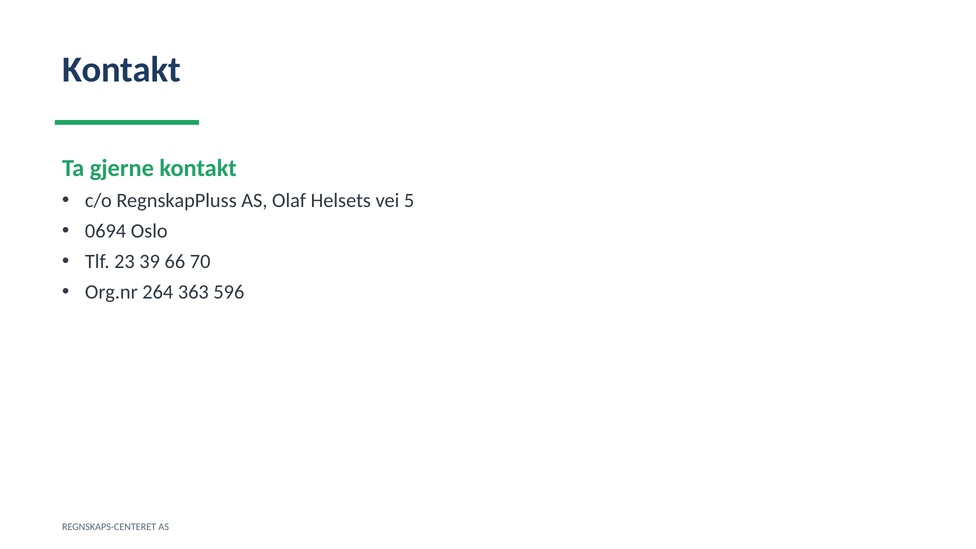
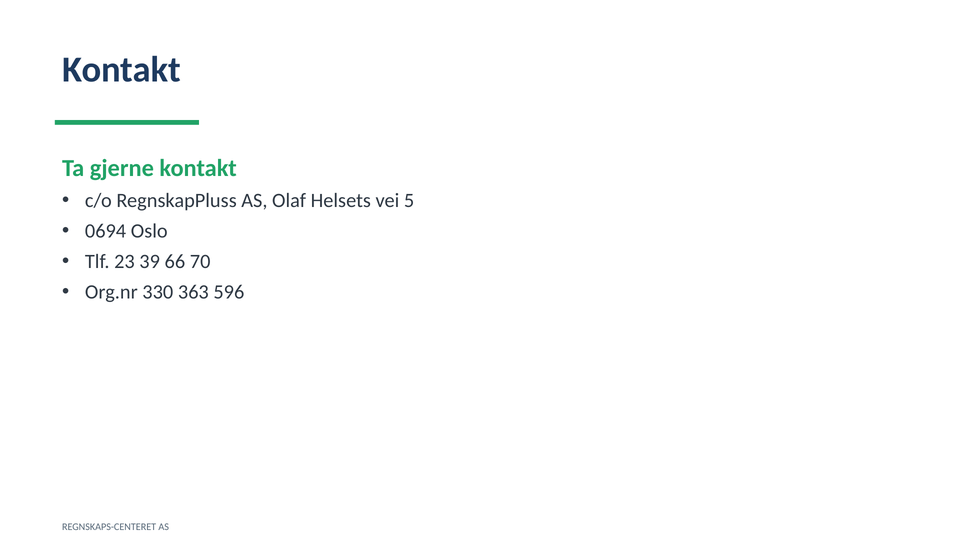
264: 264 -> 330 (158, 292)
